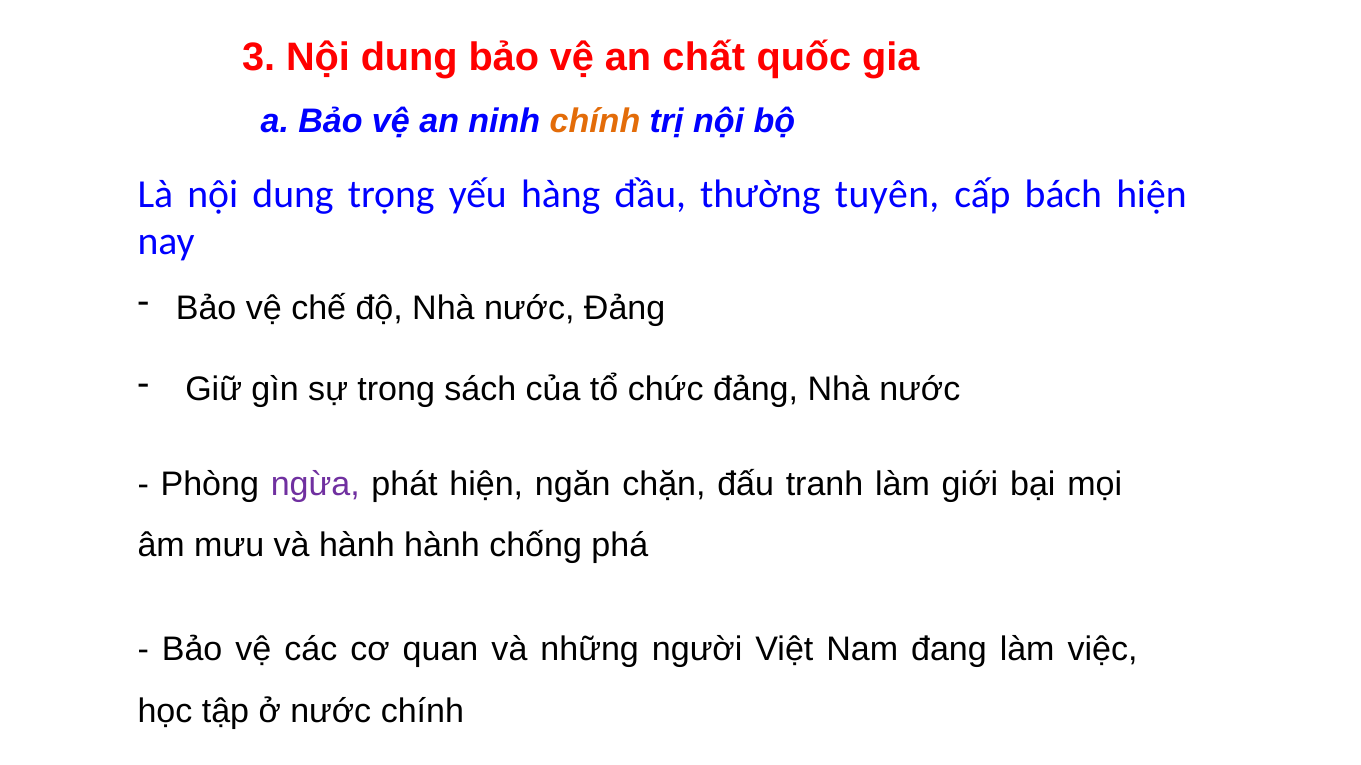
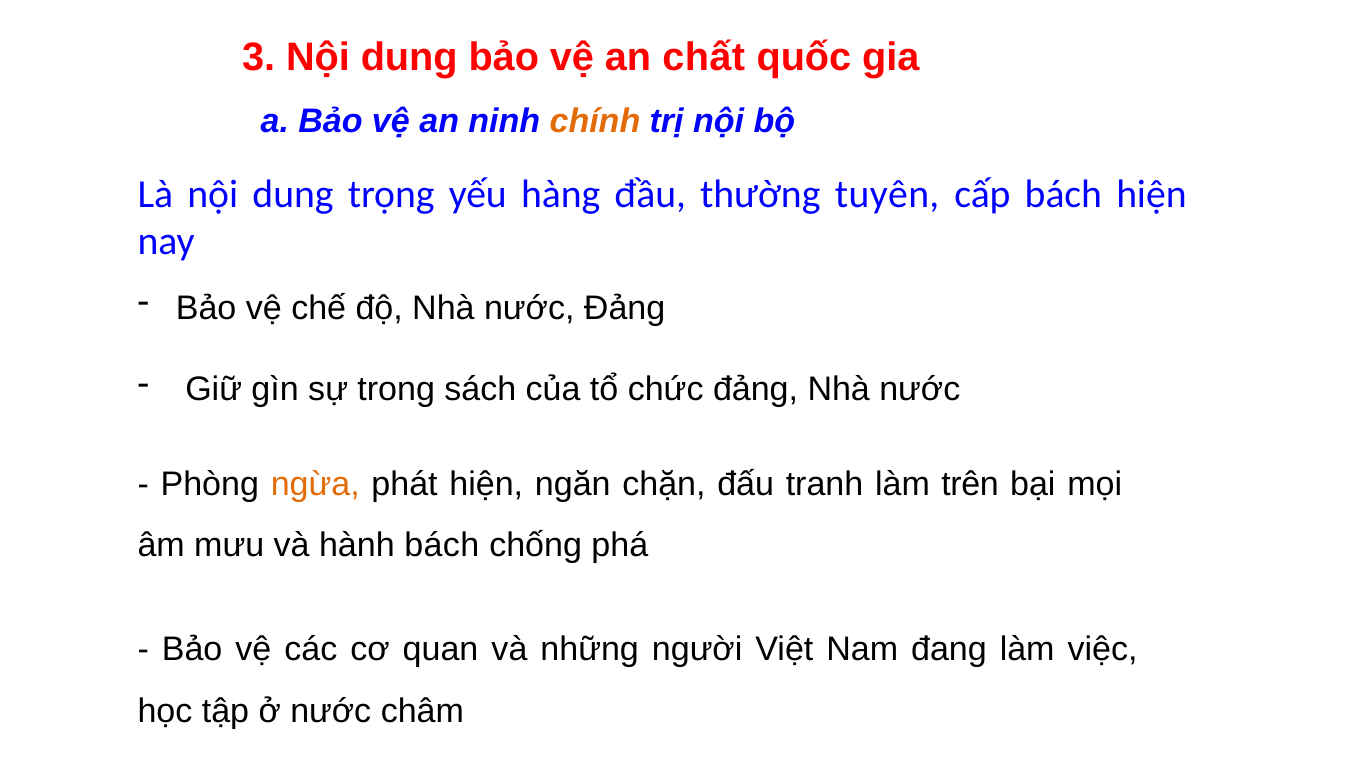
ngừa colour: purple -> orange (315, 484)
giới: giới -> trên (970, 484)
hành hành: hành -> bách (442, 545)
nước chính: chính -> châm (422, 711)
